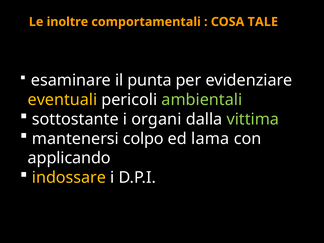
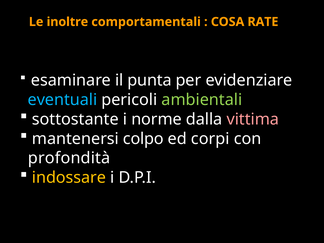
TALE: TALE -> RATE (263, 22)
eventuali colour: yellow -> light blue (62, 100)
organi: organi -> norme (156, 119)
vittima colour: light green -> pink (253, 119)
lama: lama -> corpi (210, 139)
applicando: applicando -> profondità (69, 158)
